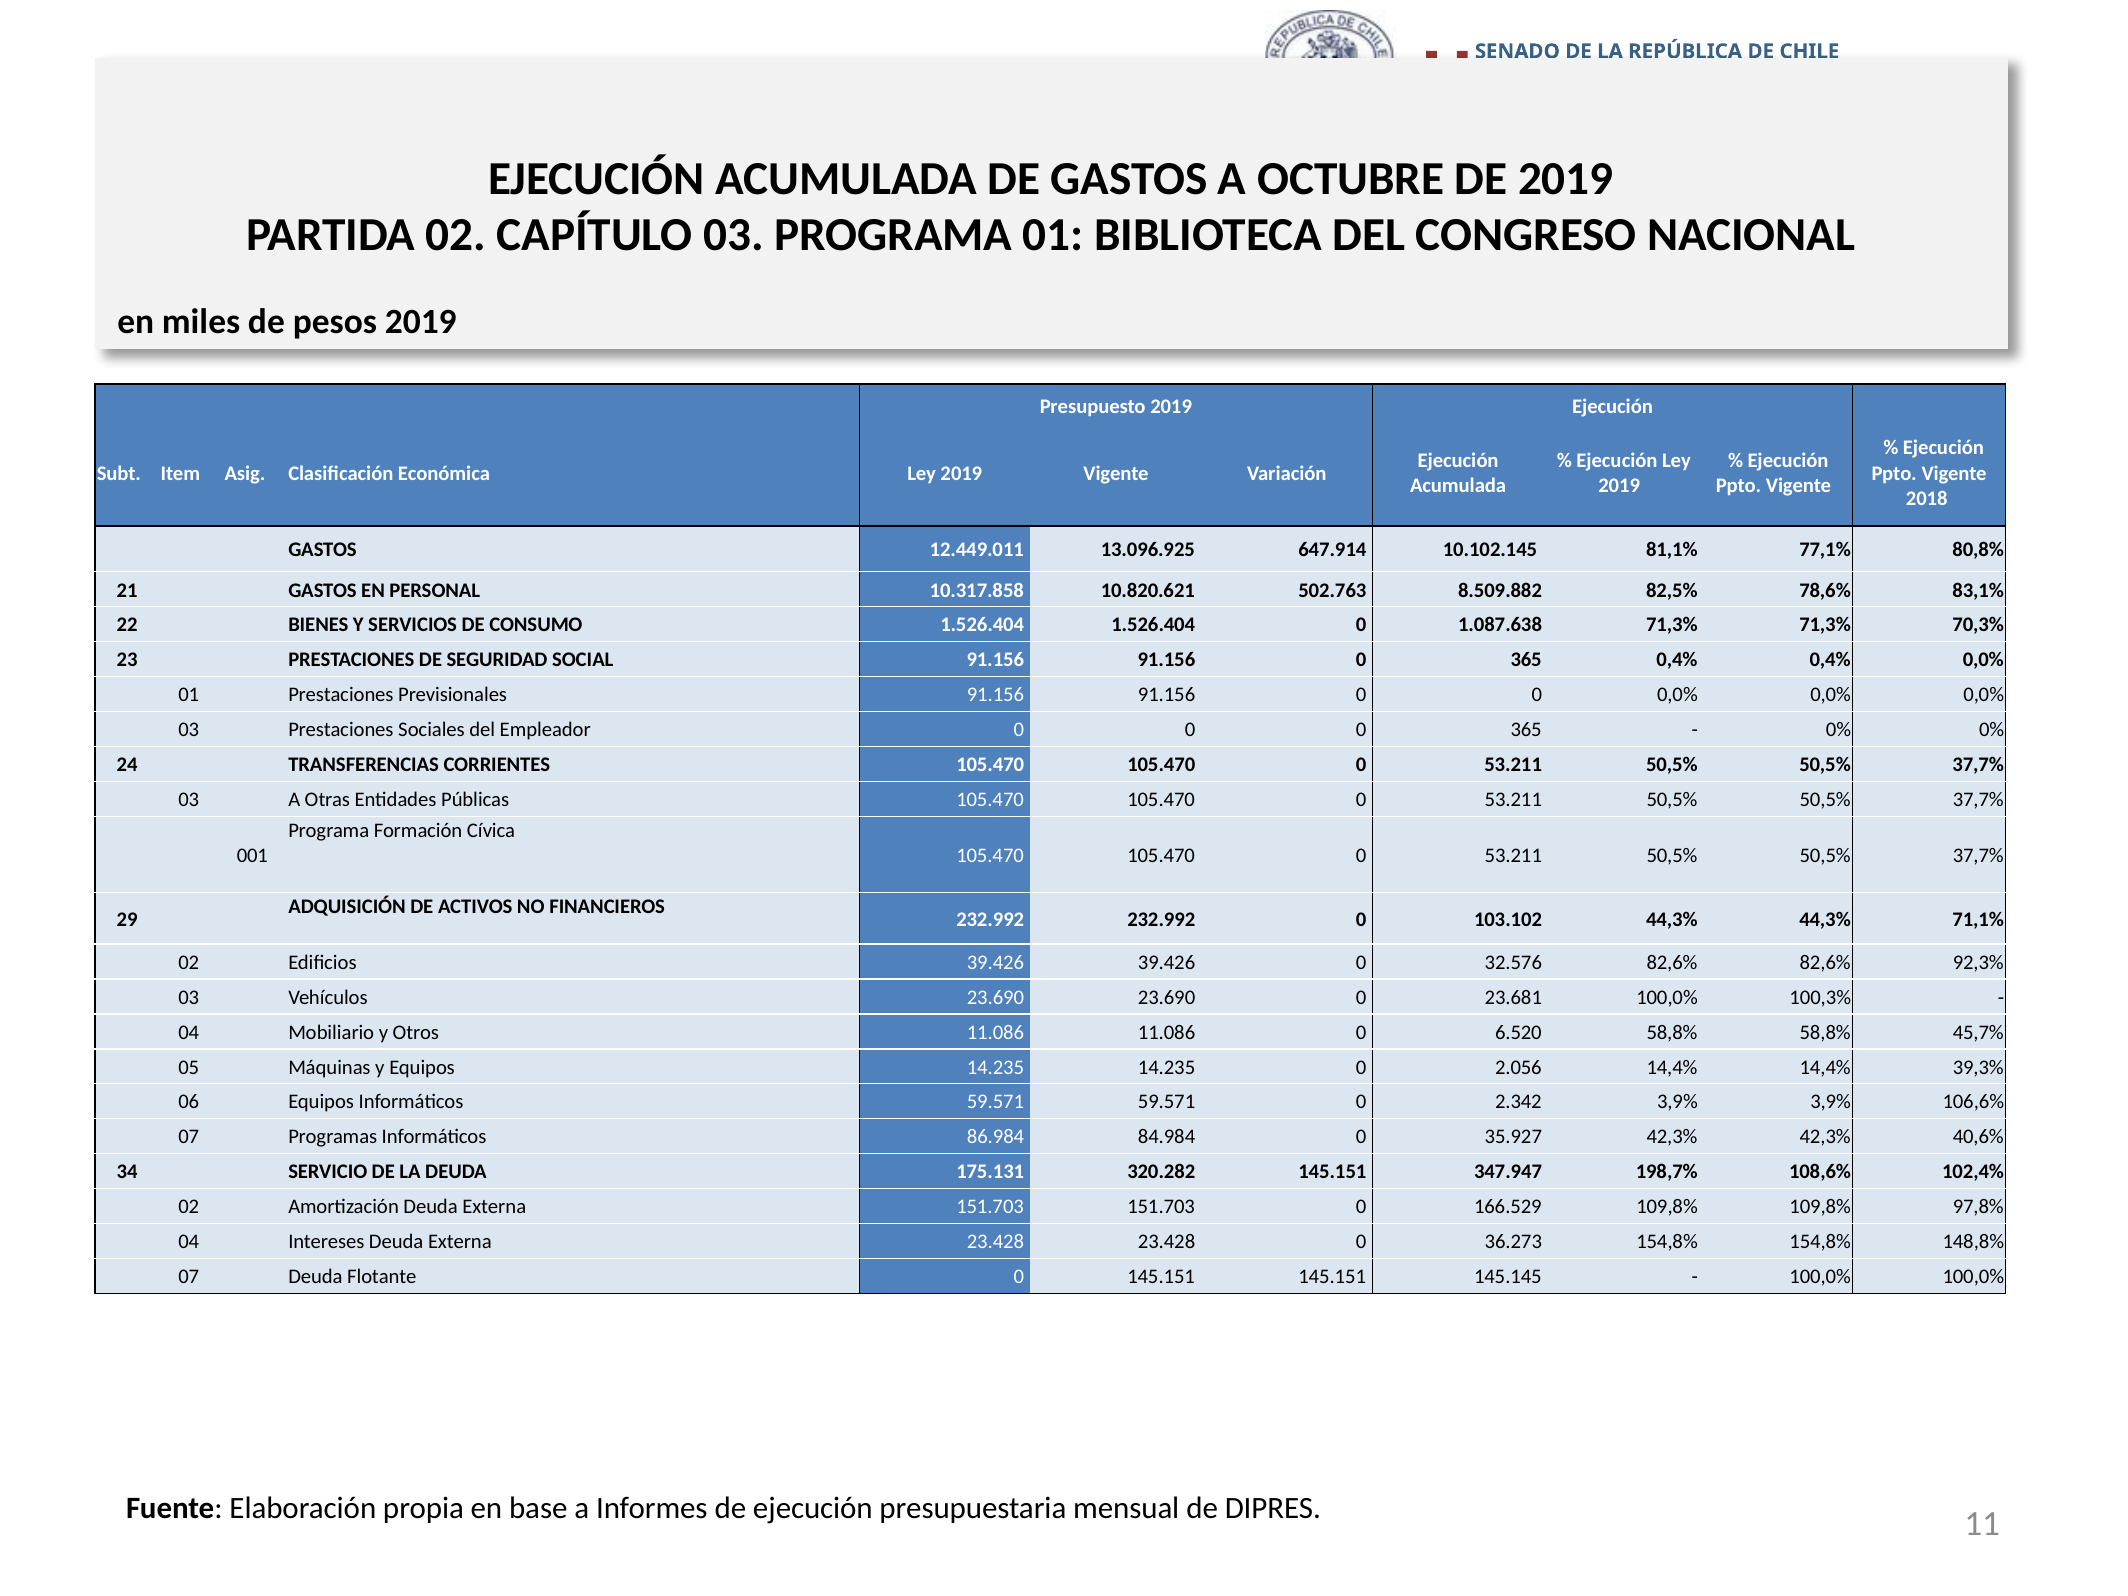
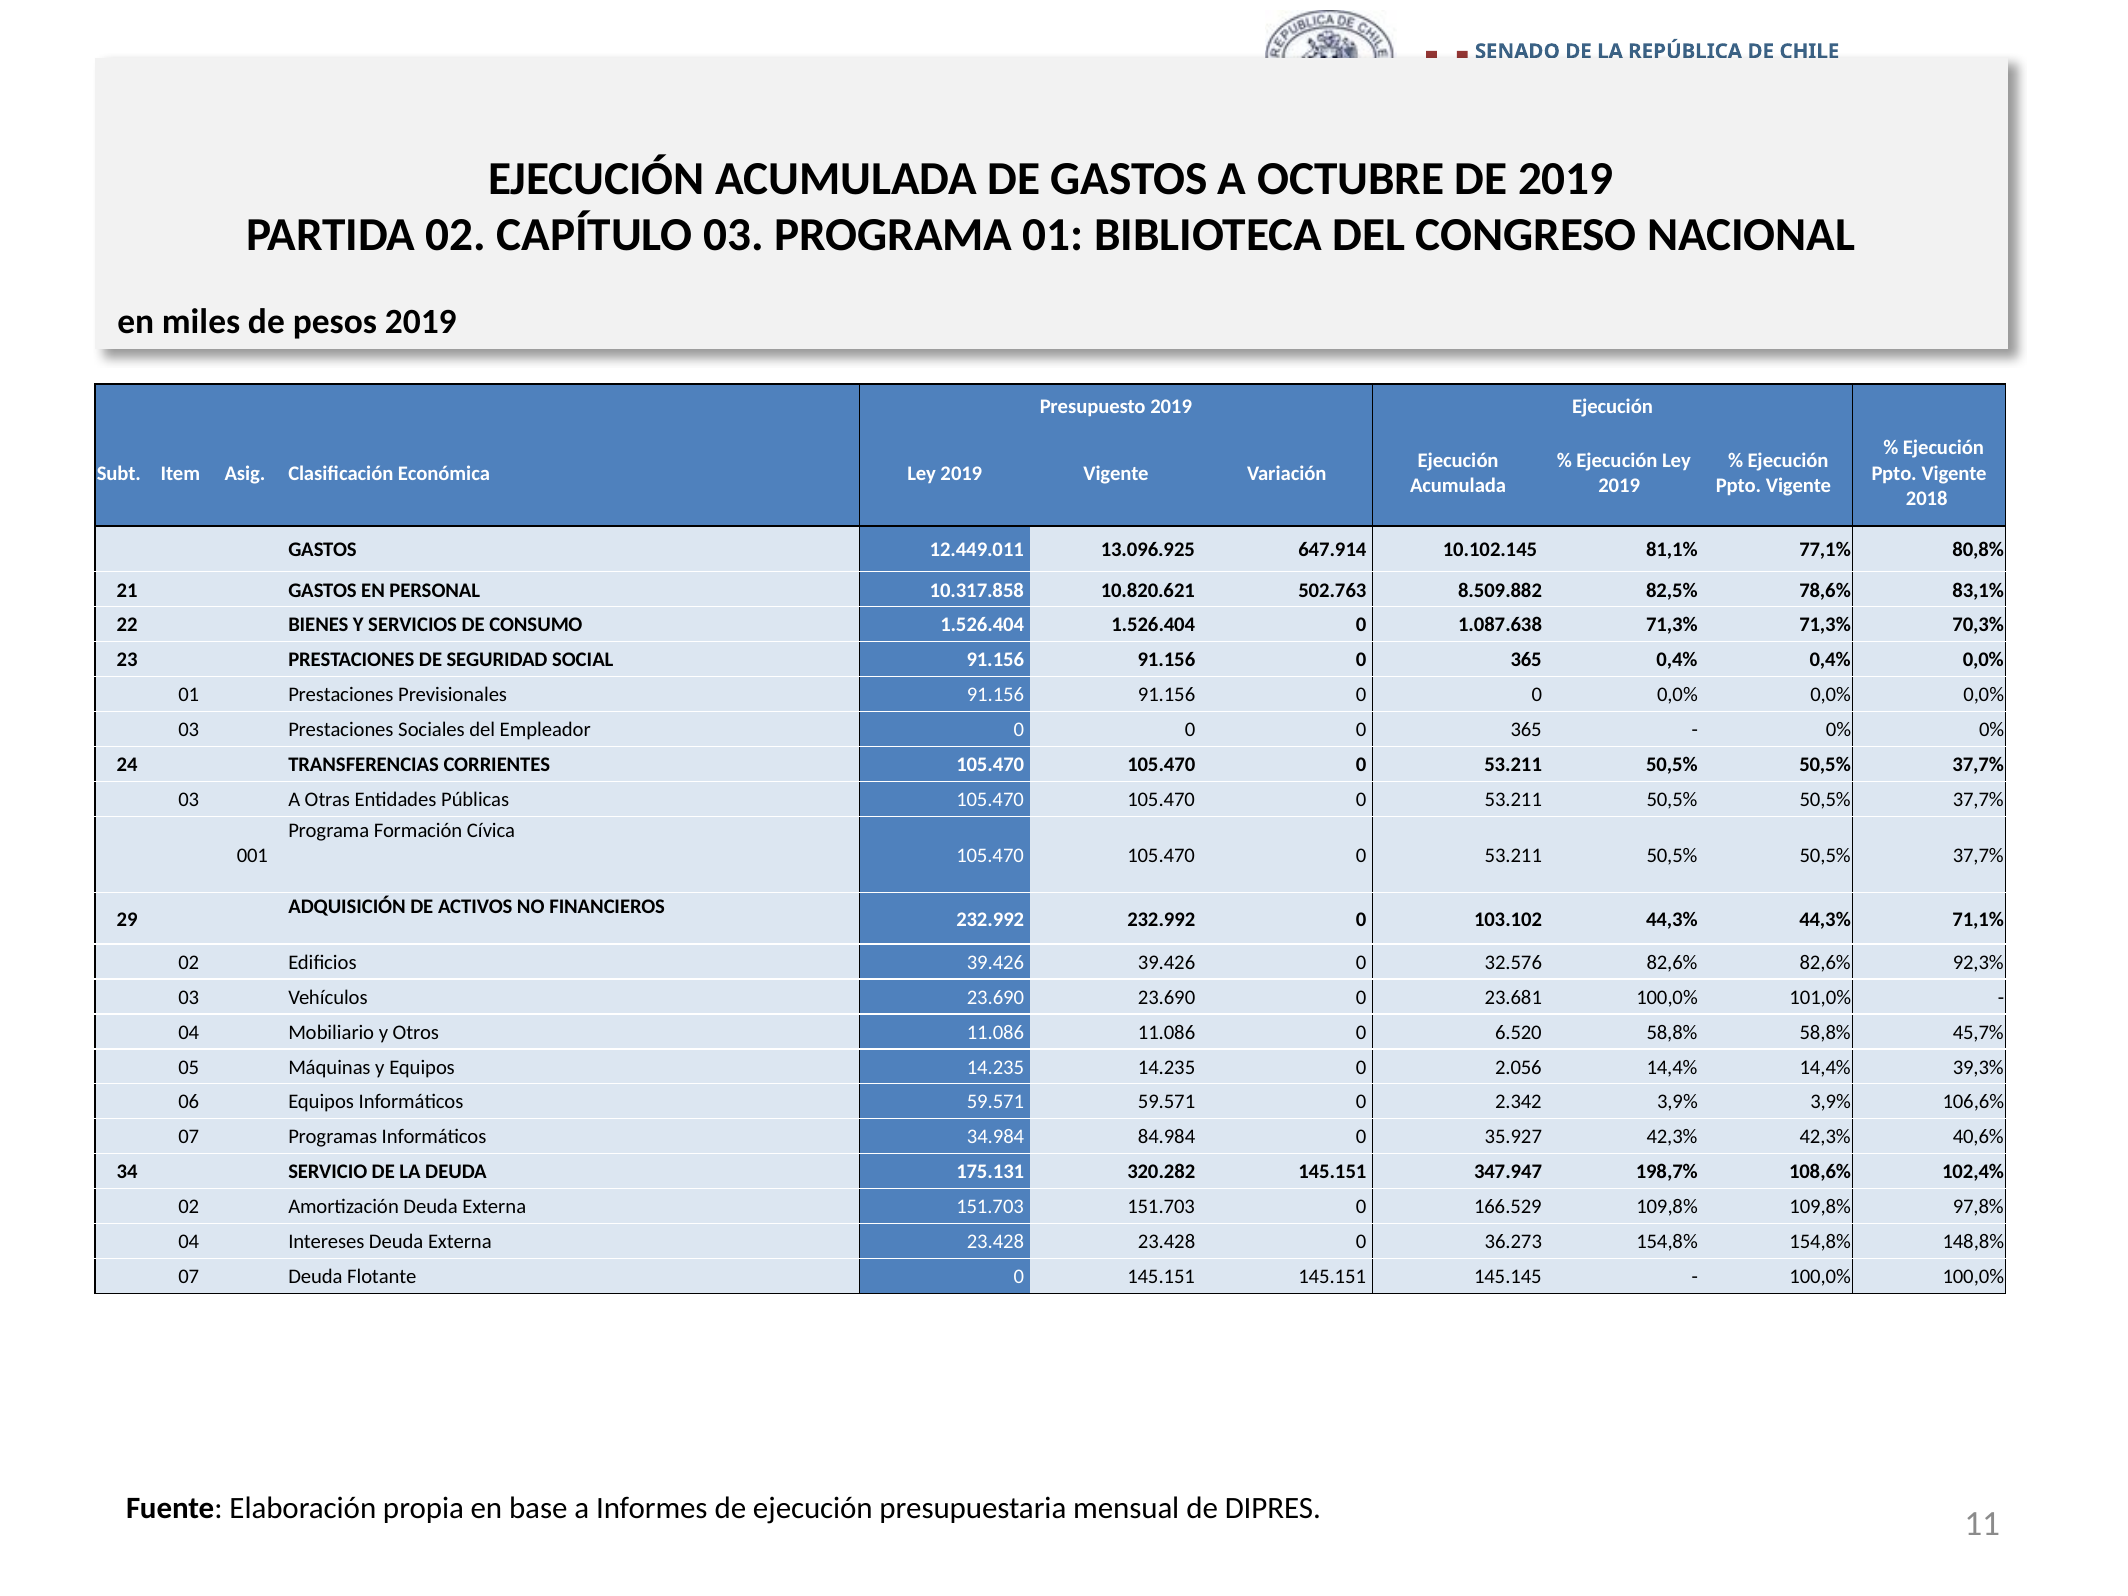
100,3%: 100,3% -> 101,0% (1820, 997)
86.984: 86.984 -> 34.984 (996, 1137)
